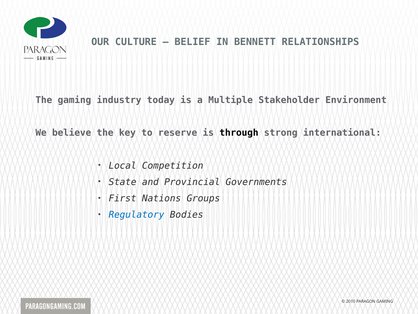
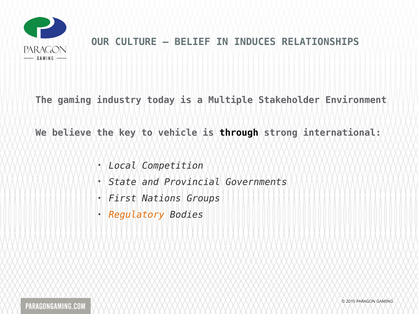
BENNETT: BENNETT -> INDUCES (255, 42)
reserve: reserve -> vehicle (178, 133)
Regulatory colour: blue -> orange (136, 214)
